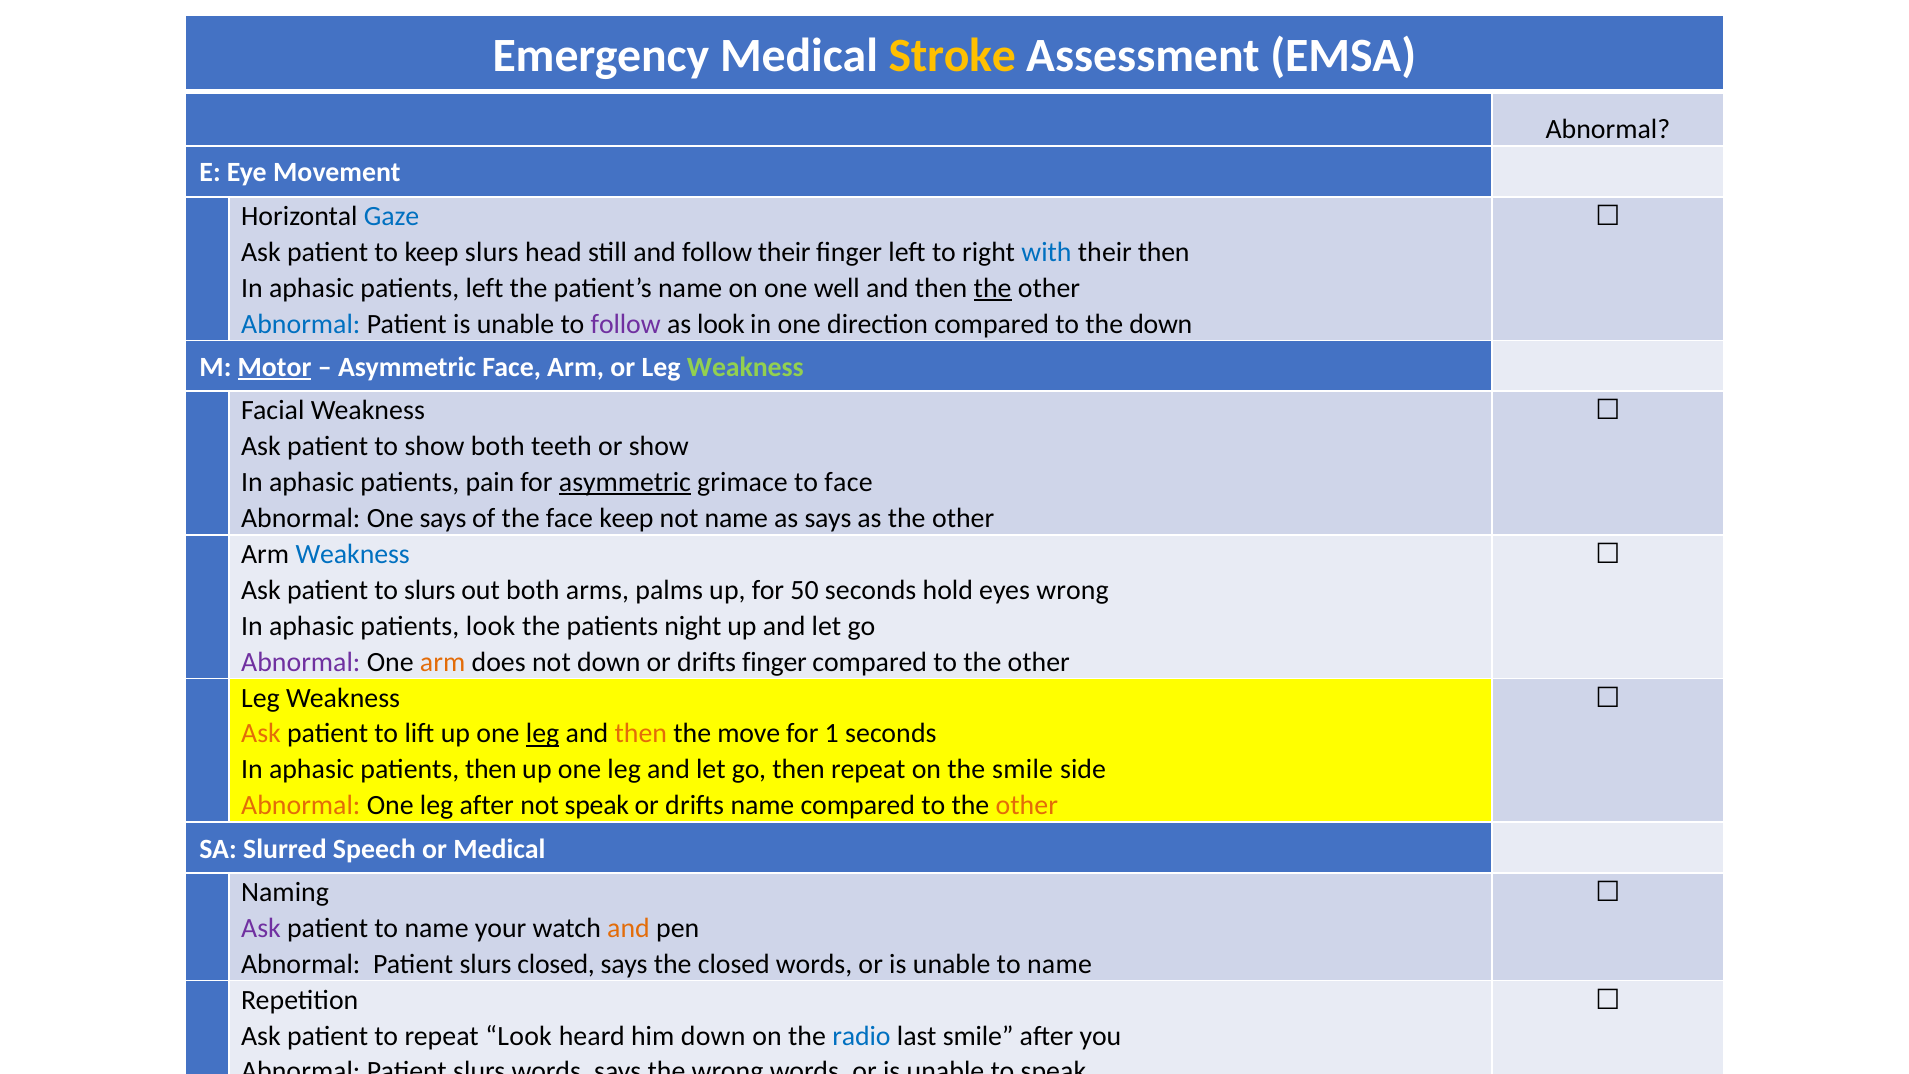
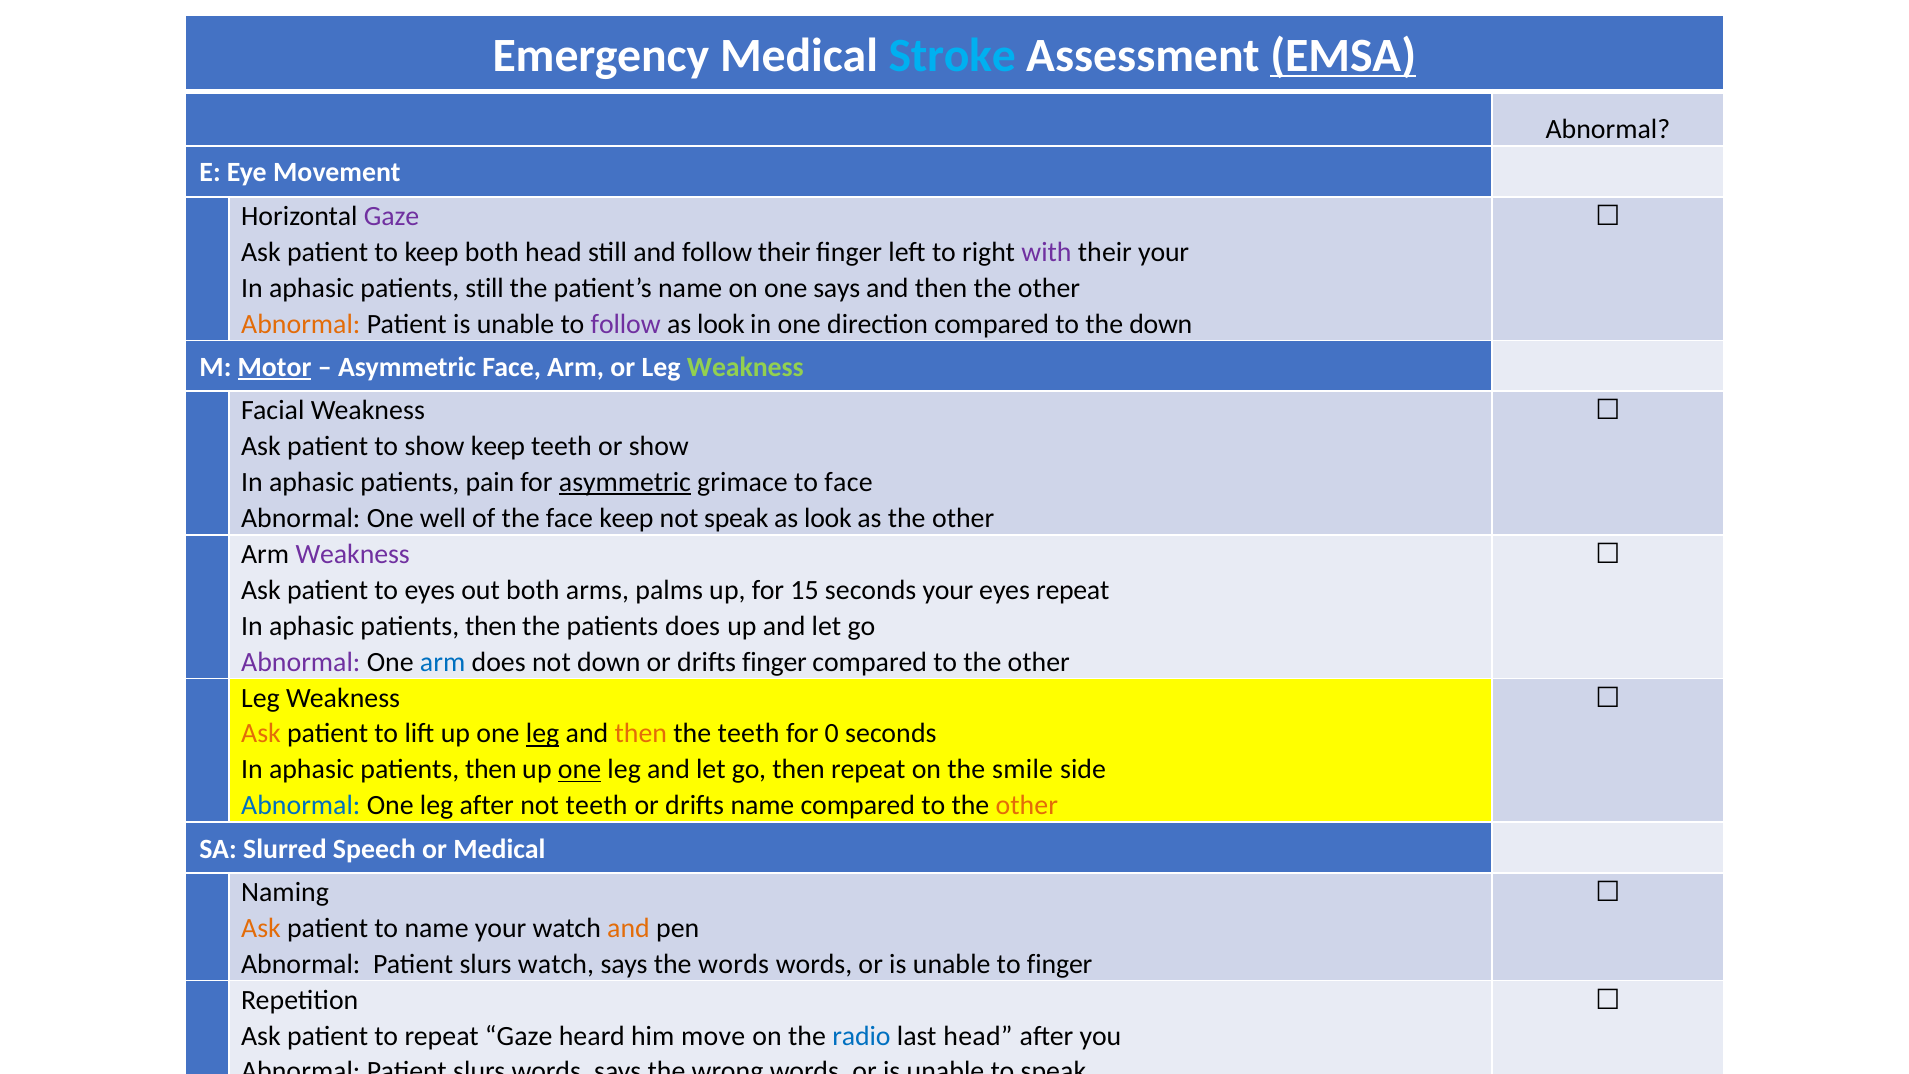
Stroke colour: yellow -> light blue (952, 55)
EMSA underline: none -> present (1343, 55)
Gaze colour: blue -> purple (392, 216)
keep slurs: slurs -> both (492, 252)
with colour: blue -> purple (1046, 252)
their then: then -> your (1164, 252)
patients left: left -> still (485, 288)
one well: well -> says (837, 288)
the underline: present -> none (993, 288)
Abnormal colour: blue -> orange (301, 324)
show both: both -> keep (498, 446)
One says: says -> well (443, 518)
not name: name -> speak (736, 518)
says: says -> look (828, 518)
Weakness colour: blue -> purple (353, 554)
to slurs: slurs -> eyes (430, 590)
50: 50 -> 15 (805, 590)
seconds hold: hold -> your (948, 590)
eyes wrong: wrong -> repeat (1073, 590)
look: look -> then (491, 626)
patients night: night -> does (693, 626)
arm colour: orange -> blue (443, 662)
the move: move -> teeth (749, 734)
1: 1 -> 0 (832, 734)
one underline: none -> present (580, 770)
Abnormal colour: orange -> blue (301, 805)
not speak: speak -> teeth (597, 805)
Ask colour: purple -> orange (261, 928)
slurs closed: closed -> watch (556, 964)
the closed: closed -> words (734, 964)
unable to name: name -> finger (1060, 964)
repeat Look: Look -> Gaze (519, 1036)
him down: down -> move (713, 1036)
last smile: smile -> head (978, 1036)
